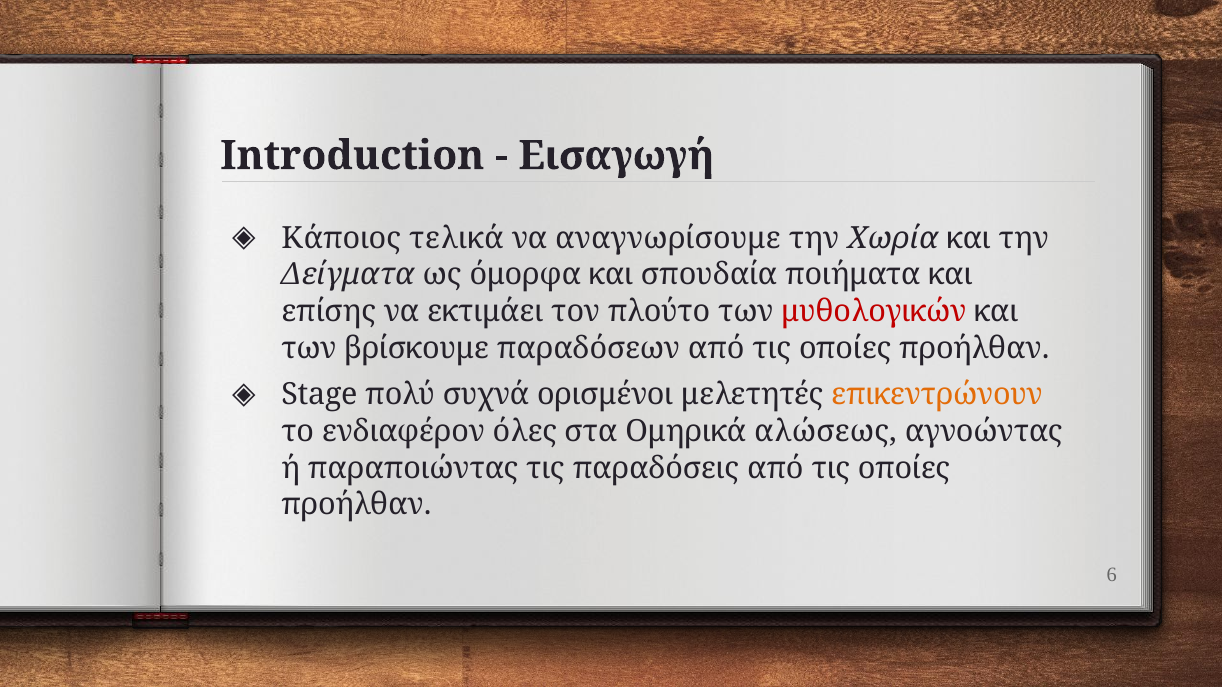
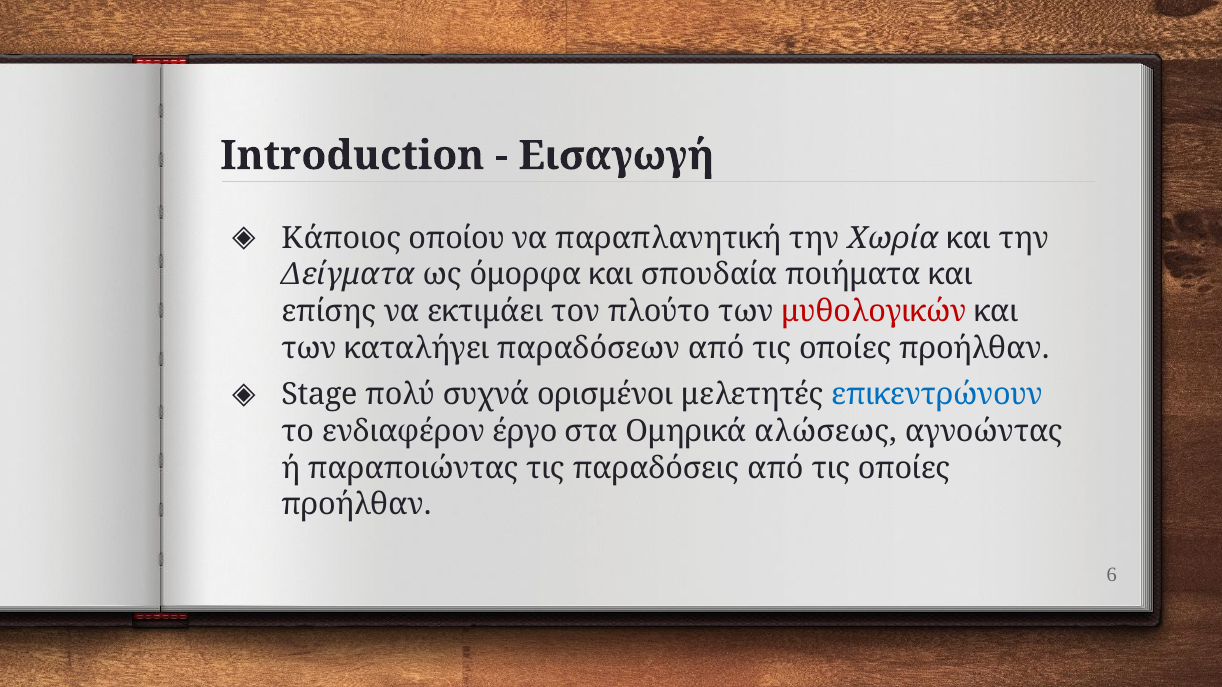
τελικά: τελικά -> οποίου (457, 238)
αναγνωρίσουμε: αναγνωρίσουμε -> παραπλανητική (668, 238)
βρίσκουμε: βρίσκουμε -> καταλήγει (417, 348)
επικεντρώνουν colour: orange -> blue (937, 395)
όλες: όλες -> έργο (525, 432)
